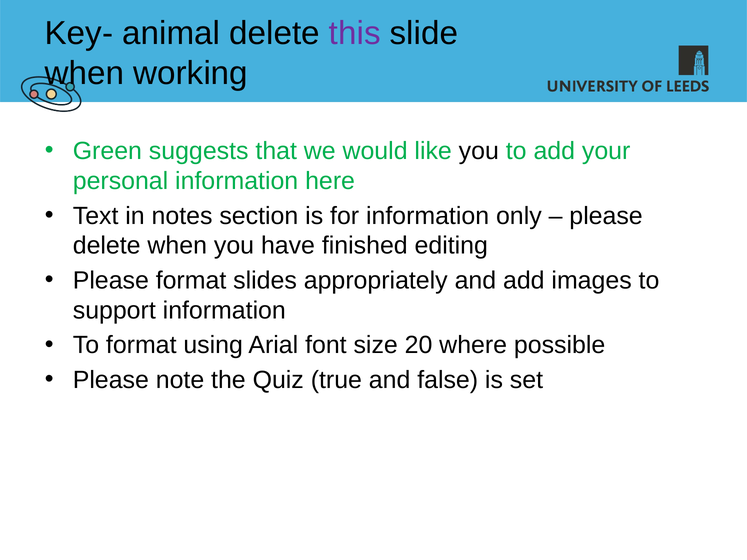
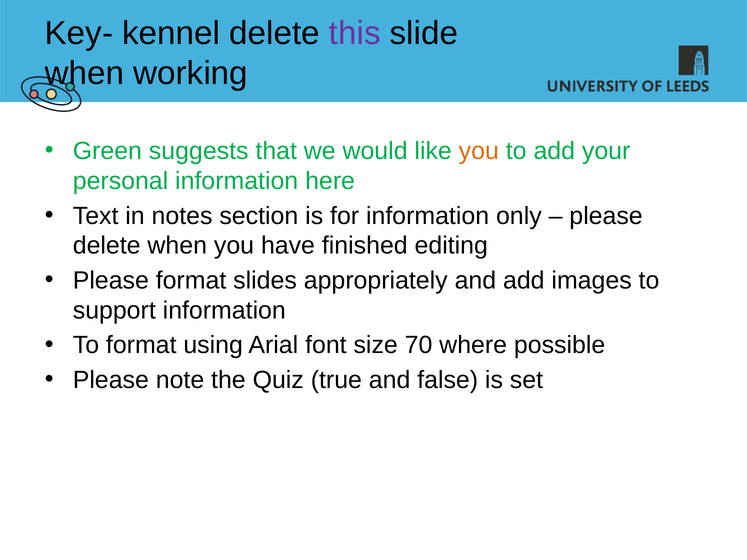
animal: animal -> kennel (171, 33)
you colour: black -> orange (479, 151)
20: 20 -> 70 (419, 345)
